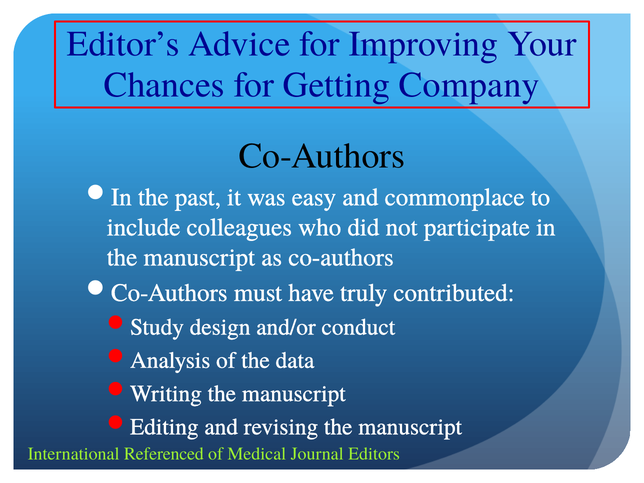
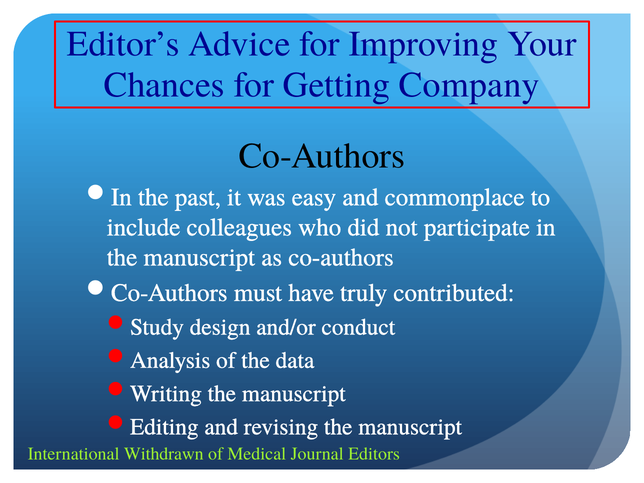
Referenced: Referenced -> Withdrawn (164, 454)
